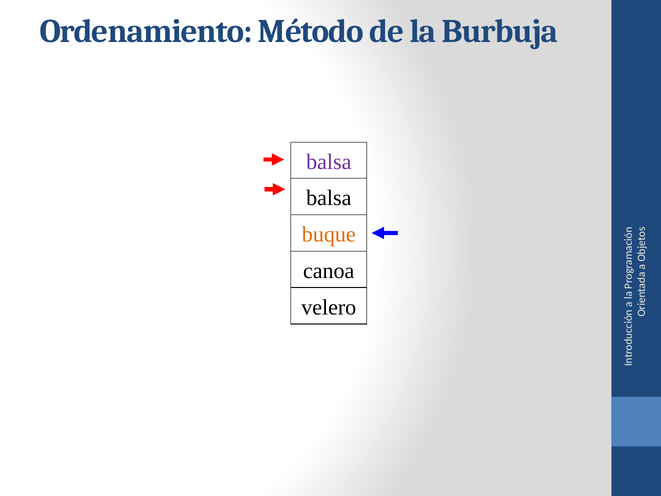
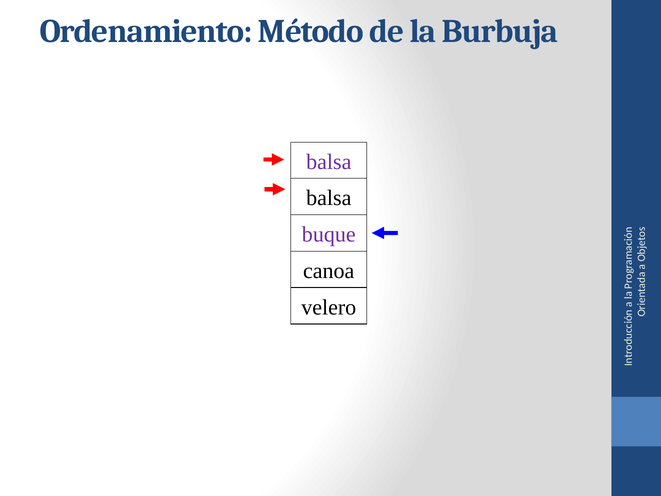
buque colour: orange -> purple (329, 234)
